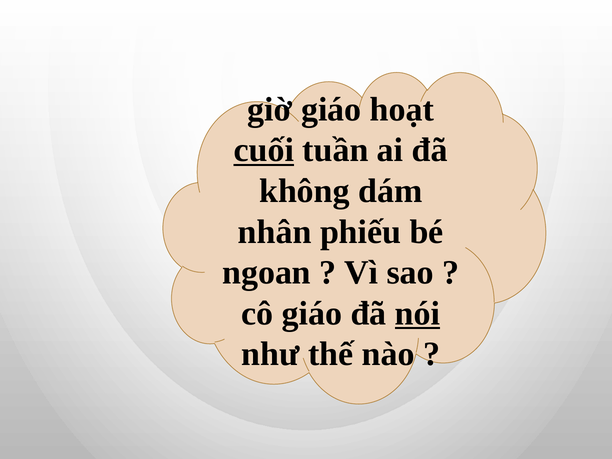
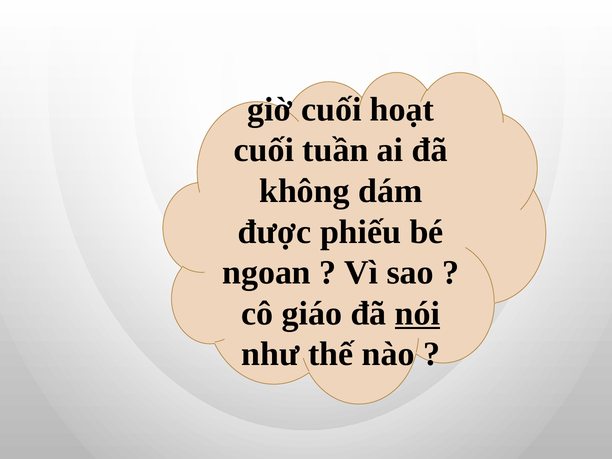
giờ giáo: giáo -> cuối (331, 109)
cuối underline: present -> none (264, 150)
nhân: nhân -> được (275, 232)
